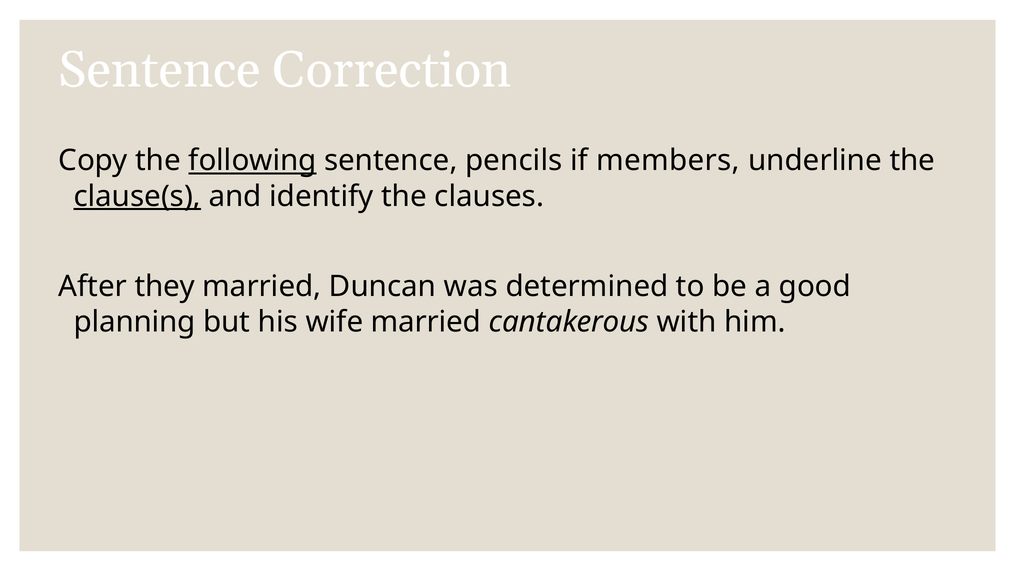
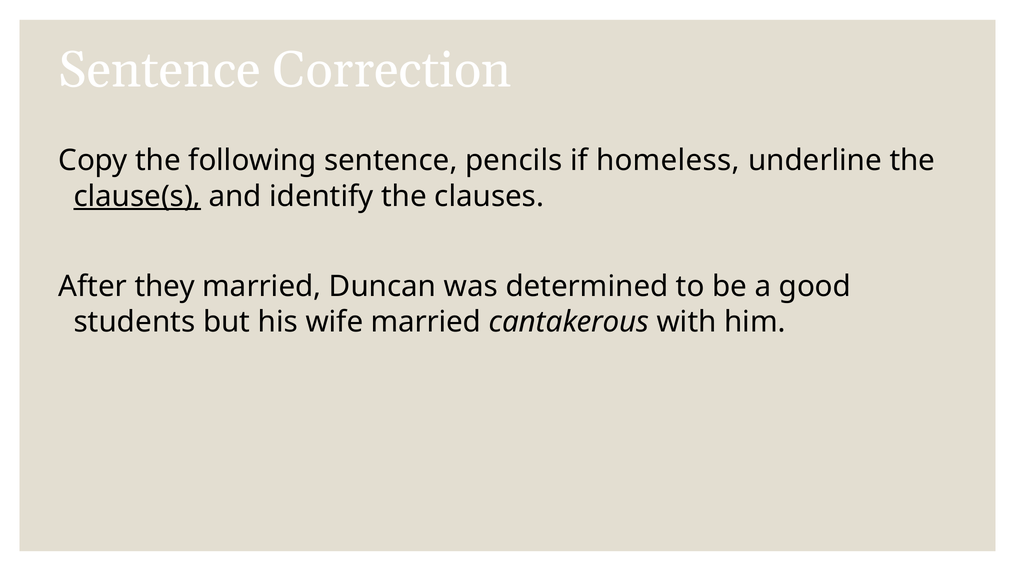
following underline: present -> none (252, 161)
members: members -> homeless (668, 161)
planning: planning -> students (134, 322)
